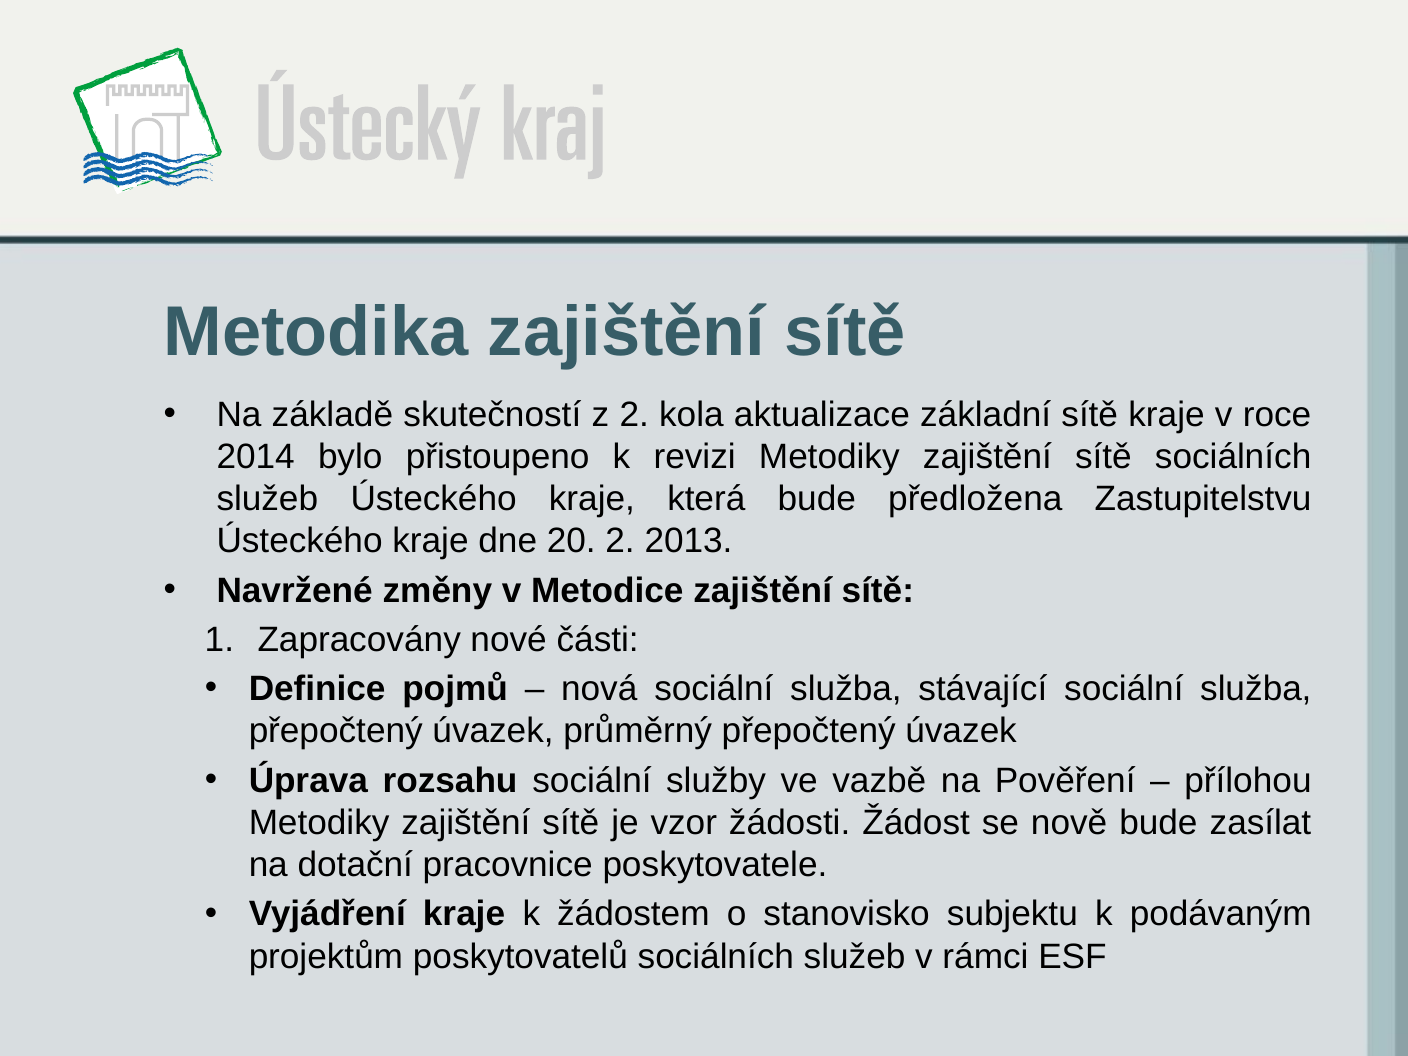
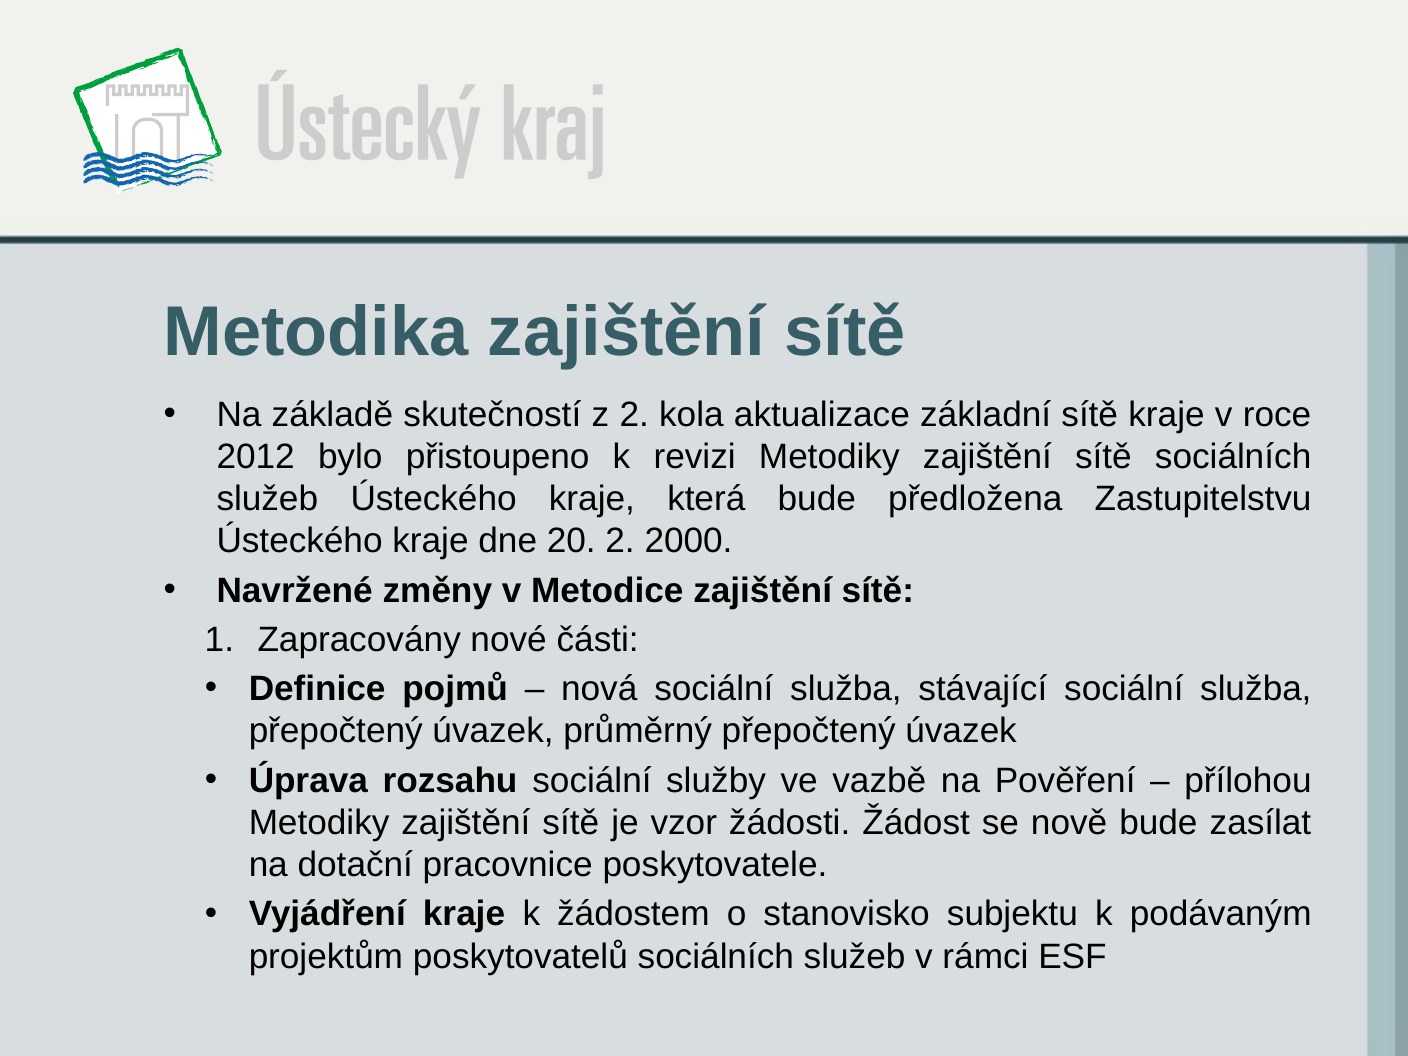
2014: 2014 -> 2012 (256, 457)
2013: 2013 -> 2000 (688, 541)
